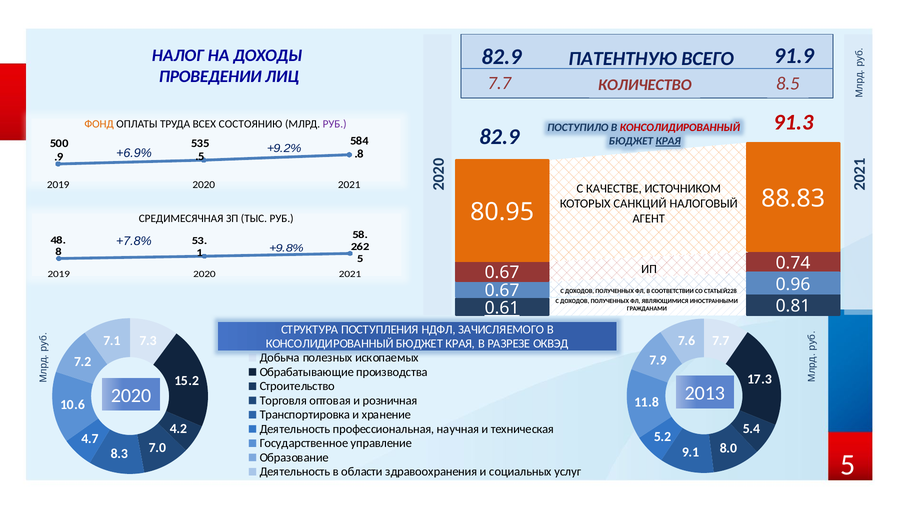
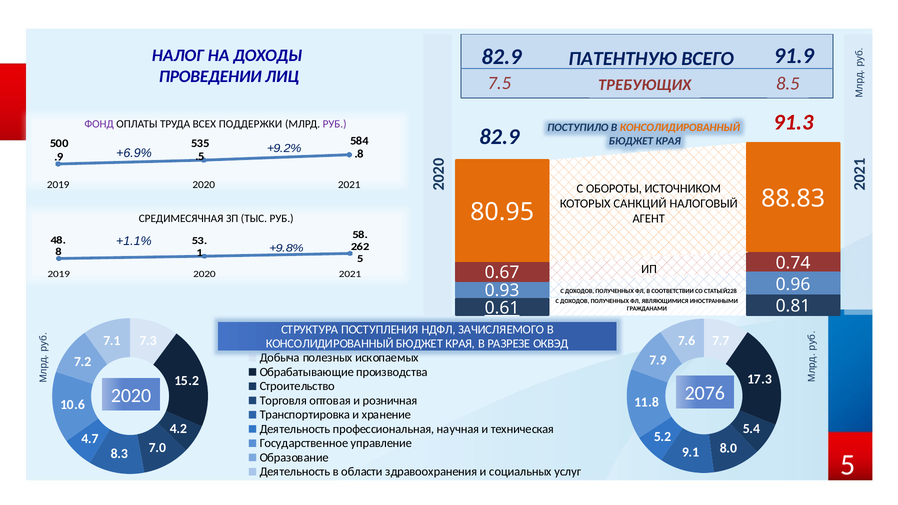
7.7: 7.7 -> 7.5 (499, 83)
КОЛИЧЕСТВО: КОЛИЧЕСТВО -> ТРЕБУЮЩИХ (645, 85)
ФОНД colour: orange -> purple (99, 124)
СОСТОЯНИЮ: СОСТОЯНИЮ -> ПОДДЕРЖКИ (250, 124)
КОНСОЛИДИРОВАННЫЙ colour: red -> orange (680, 128)
КРАЯ underline: present -> none (668, 141)
КАЧЕСТВЕ: КАЧЕСТВЕ -> ОБОРОТЫ (614, 188)
+7.8%: +7.8% -> +1.1% (134, 241)
0.67: 0.67 -> 0.93 (502, 291)
2013: 2013 -> 2076 (705, 393)
